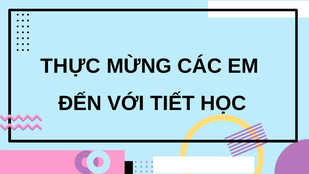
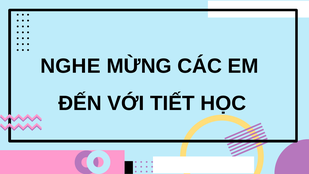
THỰC: THỰC -> NGHE (70, 66)
